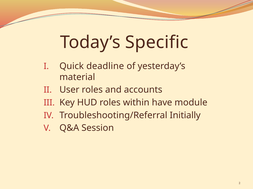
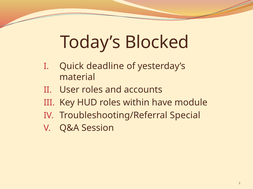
Specific: Specific -> Blocked (157, 43)
Initially: Initially -> Special (185, 116)
